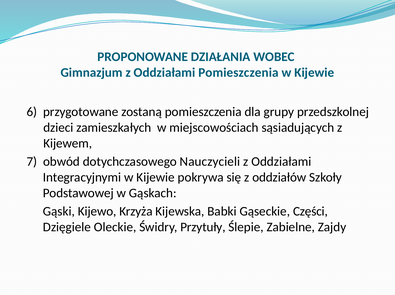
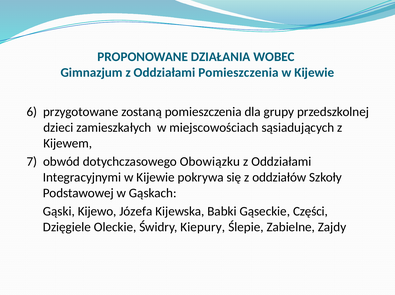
Nauczycieli: Nauczycieli -> Obowiązku (210, 162)
Krzyża: Krzyża -> Józefa (136, 211)
Przytuły: Przytuły -> Kiepury (203, 227)
